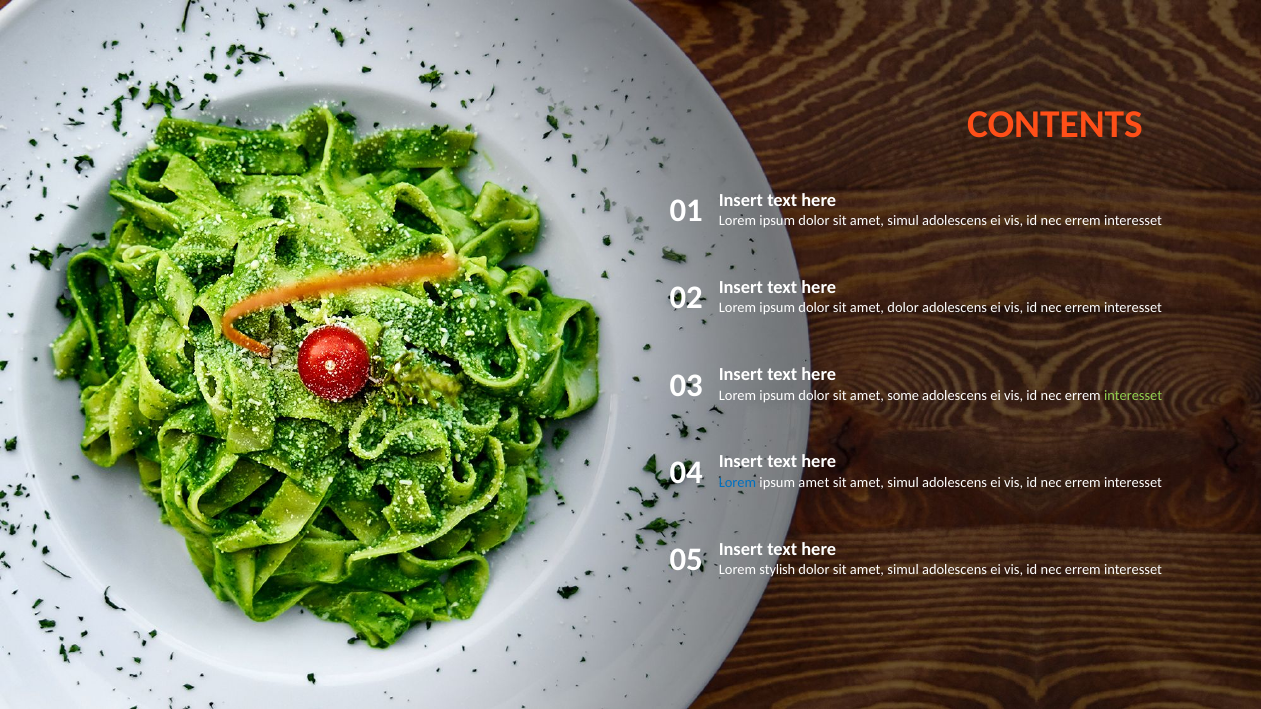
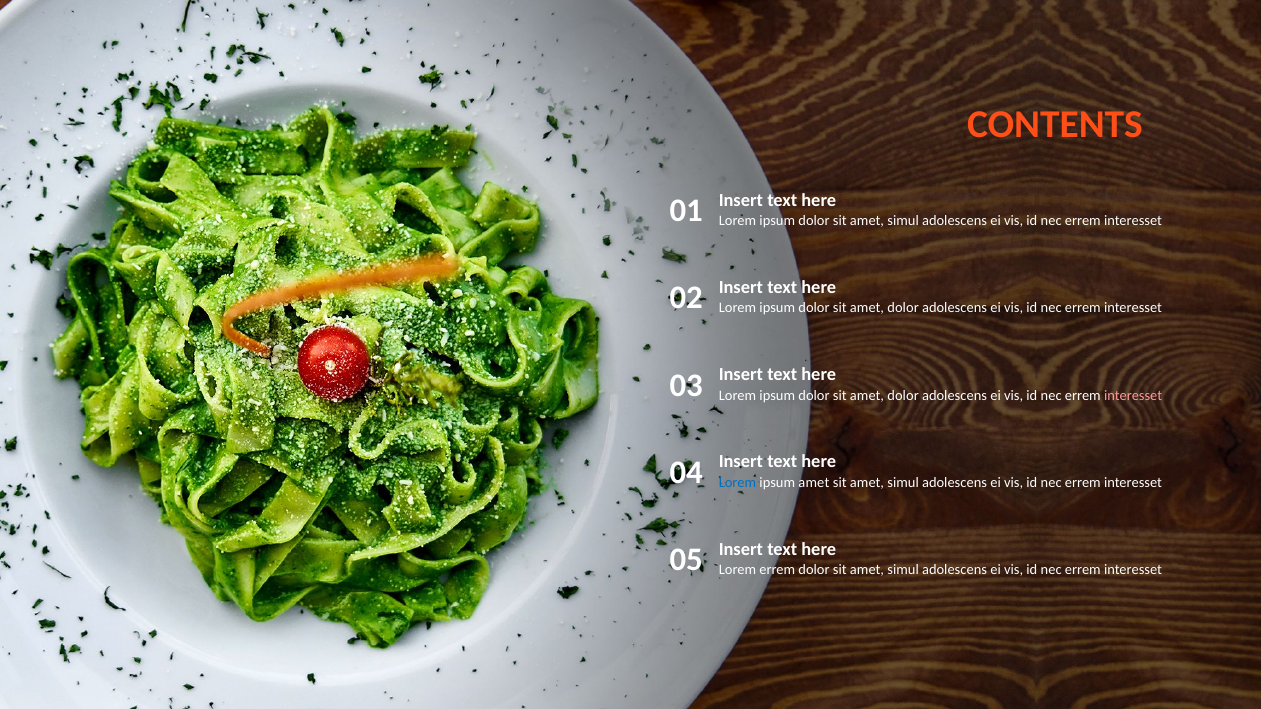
some: some -> dolor (903, 395)
interesset colour: light green -> pink (1133, 395)
Lorem stylish: stylish -> errem (777, 570)
